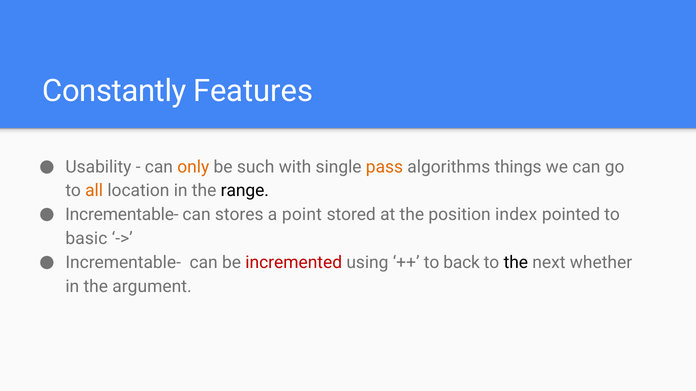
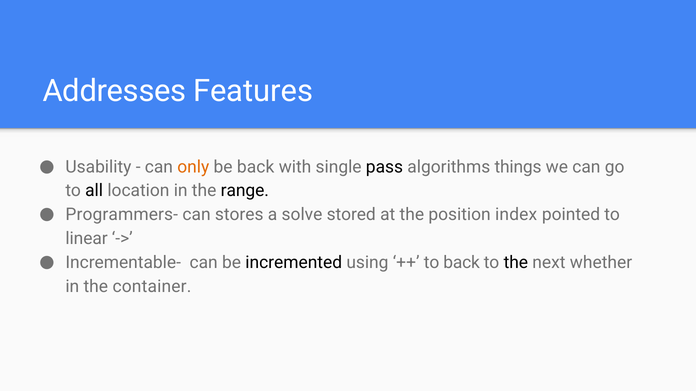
Constantly: Constantly -> Addresses (114, 91)
be such: such -> back (256, 167)
pass colour: orange -> black (384, 167)
all colour: orange -> black (94, 191)
Incrementable-: Incrementable- -> Programmers- (122, 215)
point: point -> solve (302, 215)
basic: basic -> linear (87, 239)
incremented colour: red -> black (294, 263)
argument: argument -> container (152, 287)
